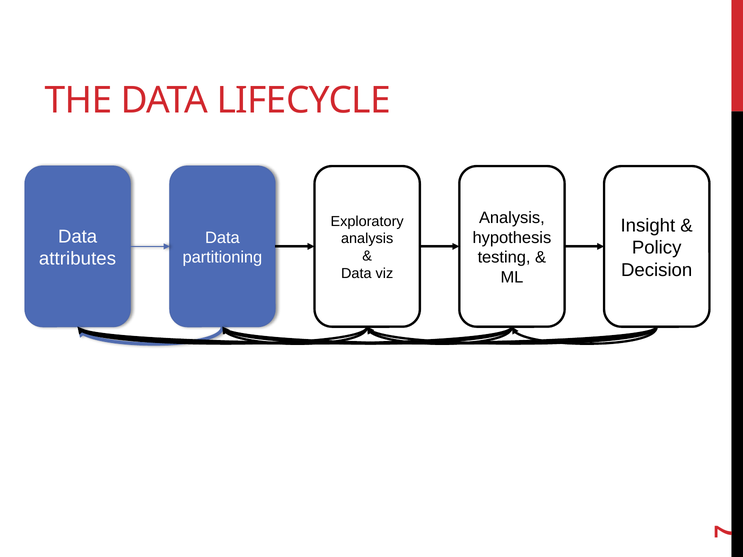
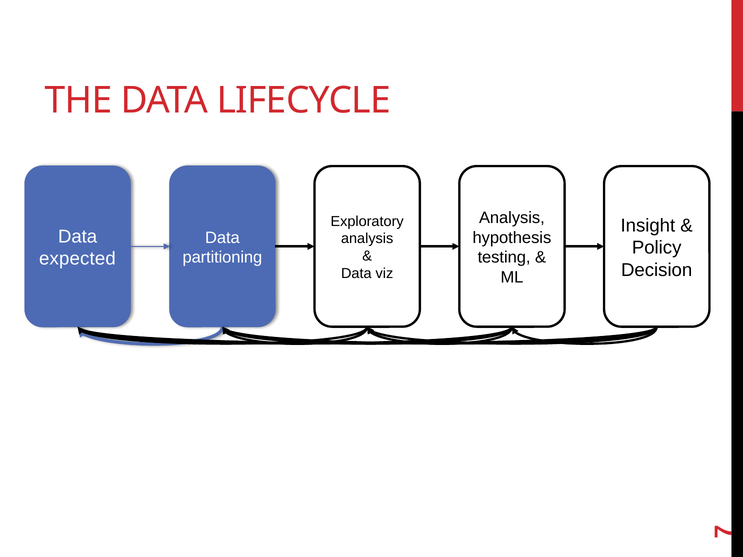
attributes: attributes -> expected (77, 259)
